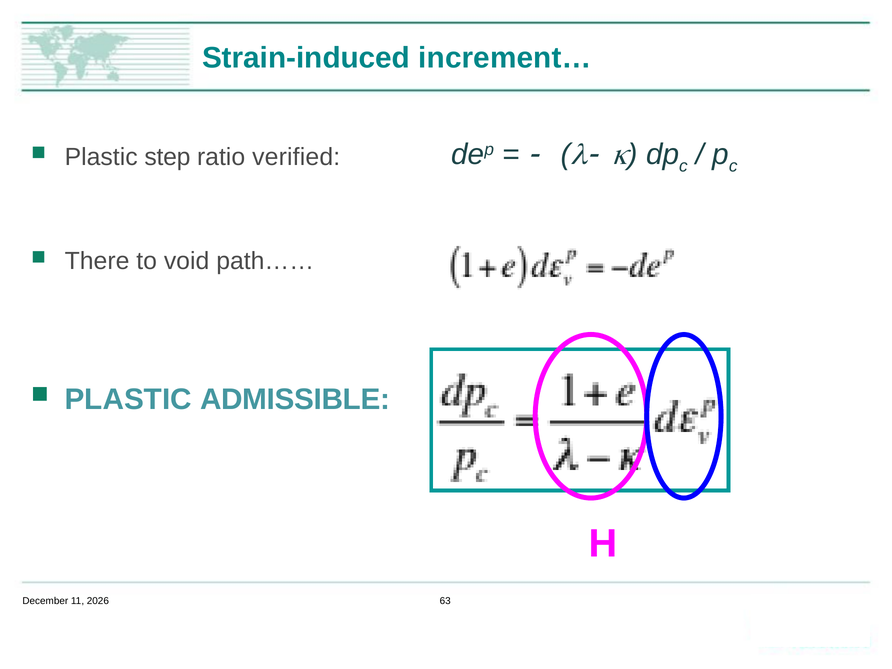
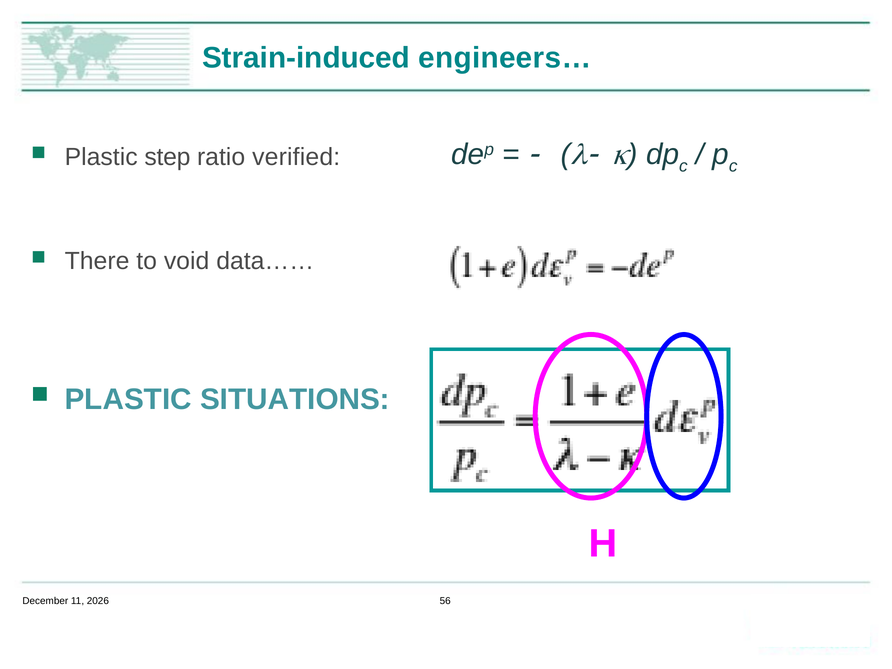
increment…: increment… -> engineers… (505, 58)
path……: path…… -> data…… (265, 261)
ADMISSIBLE: ADMISSIBLE -> SITUATIONS (295, 399)
63: 63 -> 56 (445, 601)
